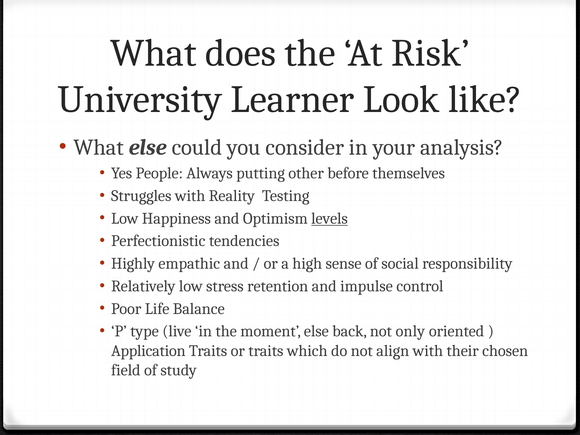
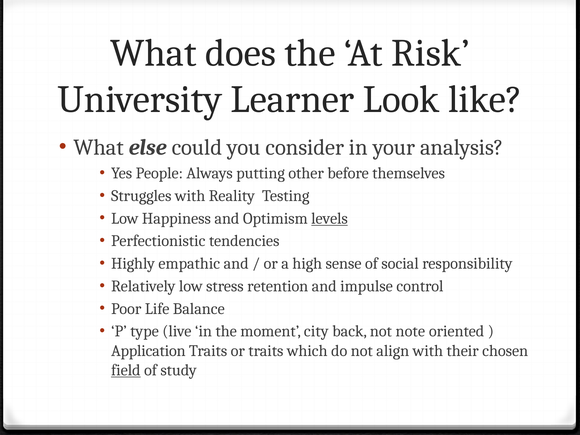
moment else: else -> city (316, 331)
only: only -> note (410, 331)
field underline: none -> present (126, 370)
